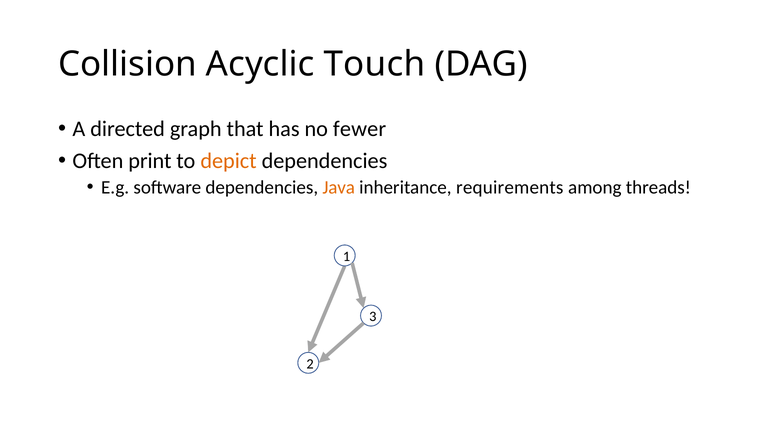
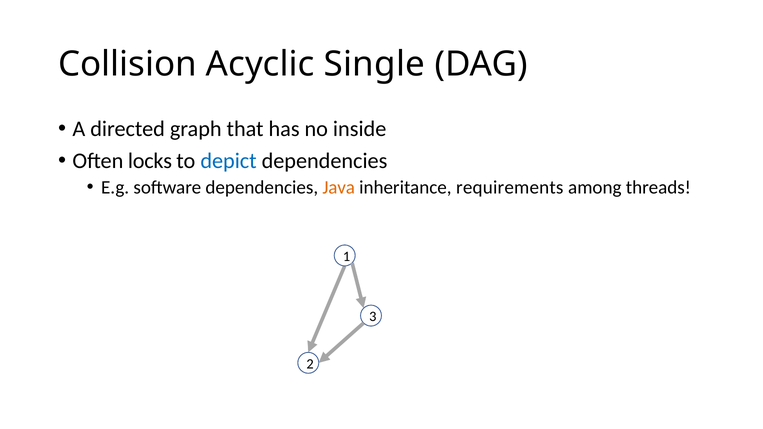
Touch: Touch -> Single (374, 64)
fewer: fewer -> inside (360, 129)
print: print -> locks (150, 161)
depict colour: orange -> blue (229, 161)
